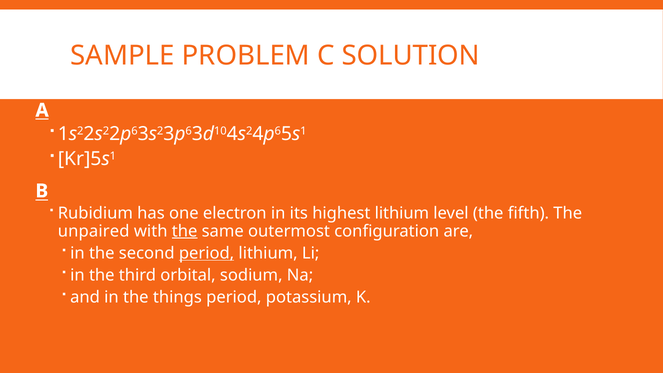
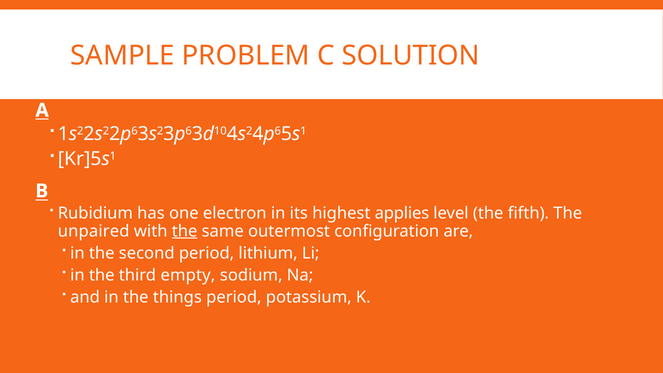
highest lithium: lithium -> applies (402, 213)
period underline: present -> none (207, 253)
orbital: orbital -> empty (188, 275)
